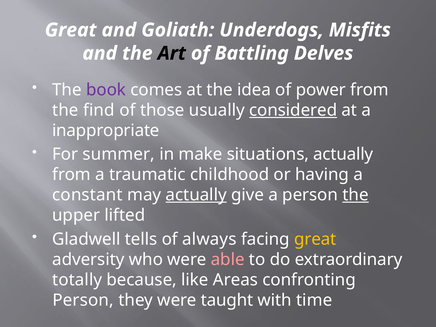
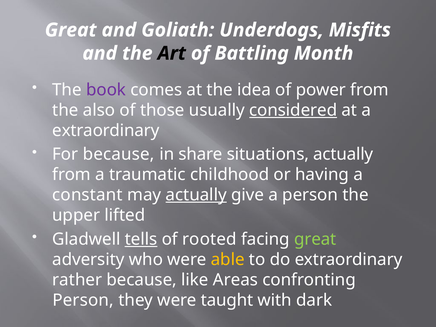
Delves: Delves -> Month (324, 53)
find: find -> also (99, 110)
inappropriate: inappropriate -> extraordinary (106, 131)
For summer: summer -> because (119, 154)
make: make -> share (201, 154)
the underline: present -> none (356, 195)
tells underline: none -> present (141, 239)
always: always -> rooted (209, 239)
great colour: yellow -> light green (315, 239)
able colour: pink -> yellow (228, 260)
totally: totally -> rather (77, 280)
time: time -> dark (314, 300)
